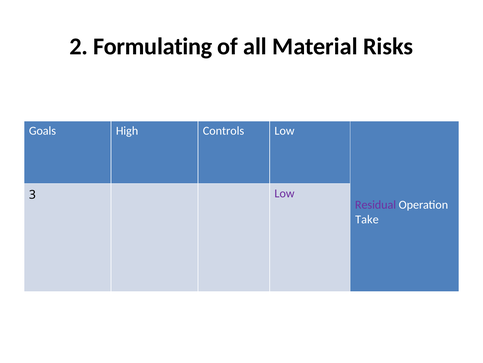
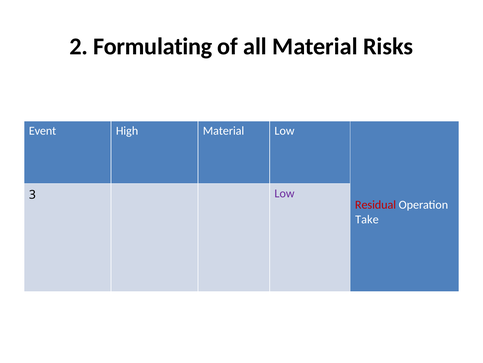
Goals: Goals -> Event (43, 131)
High Controls: Controls -> Material (224, 131)
Residual colour: purple -> red (376, 204)
